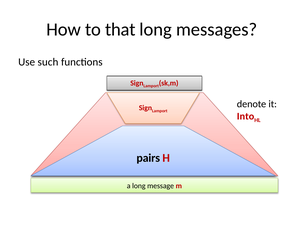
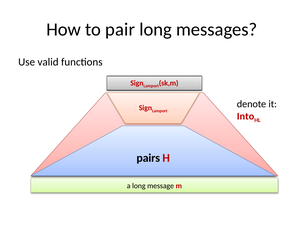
that: that -> pair (120, 29)
such: such -> valid (48, 62)
